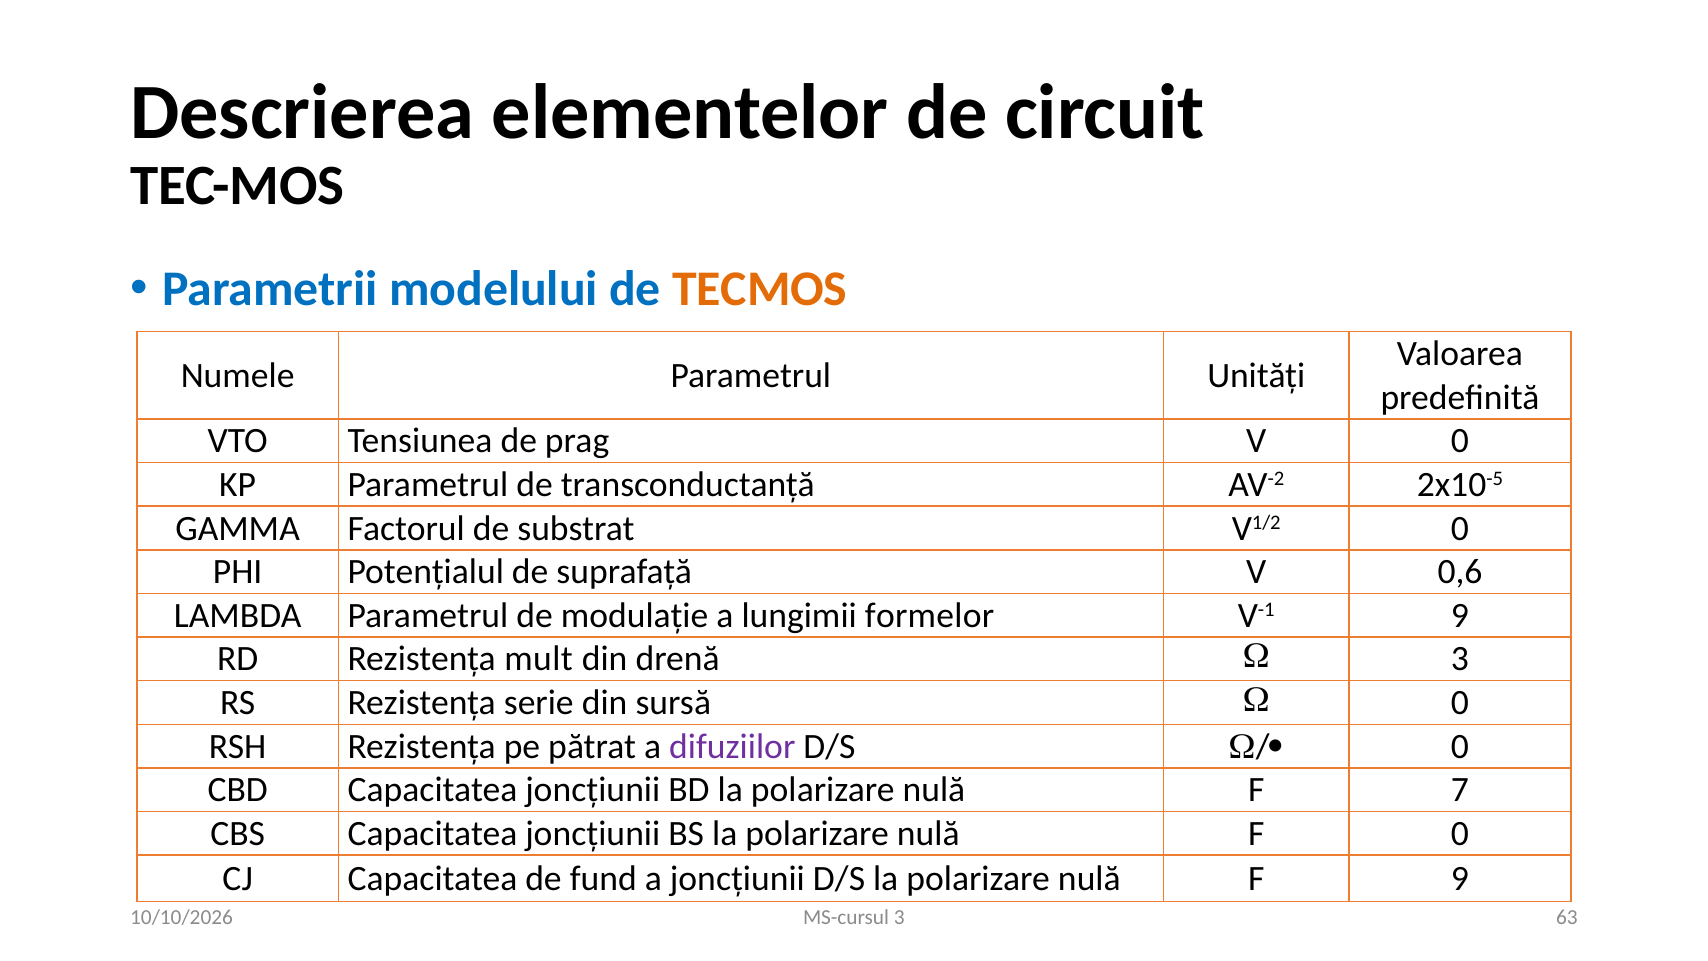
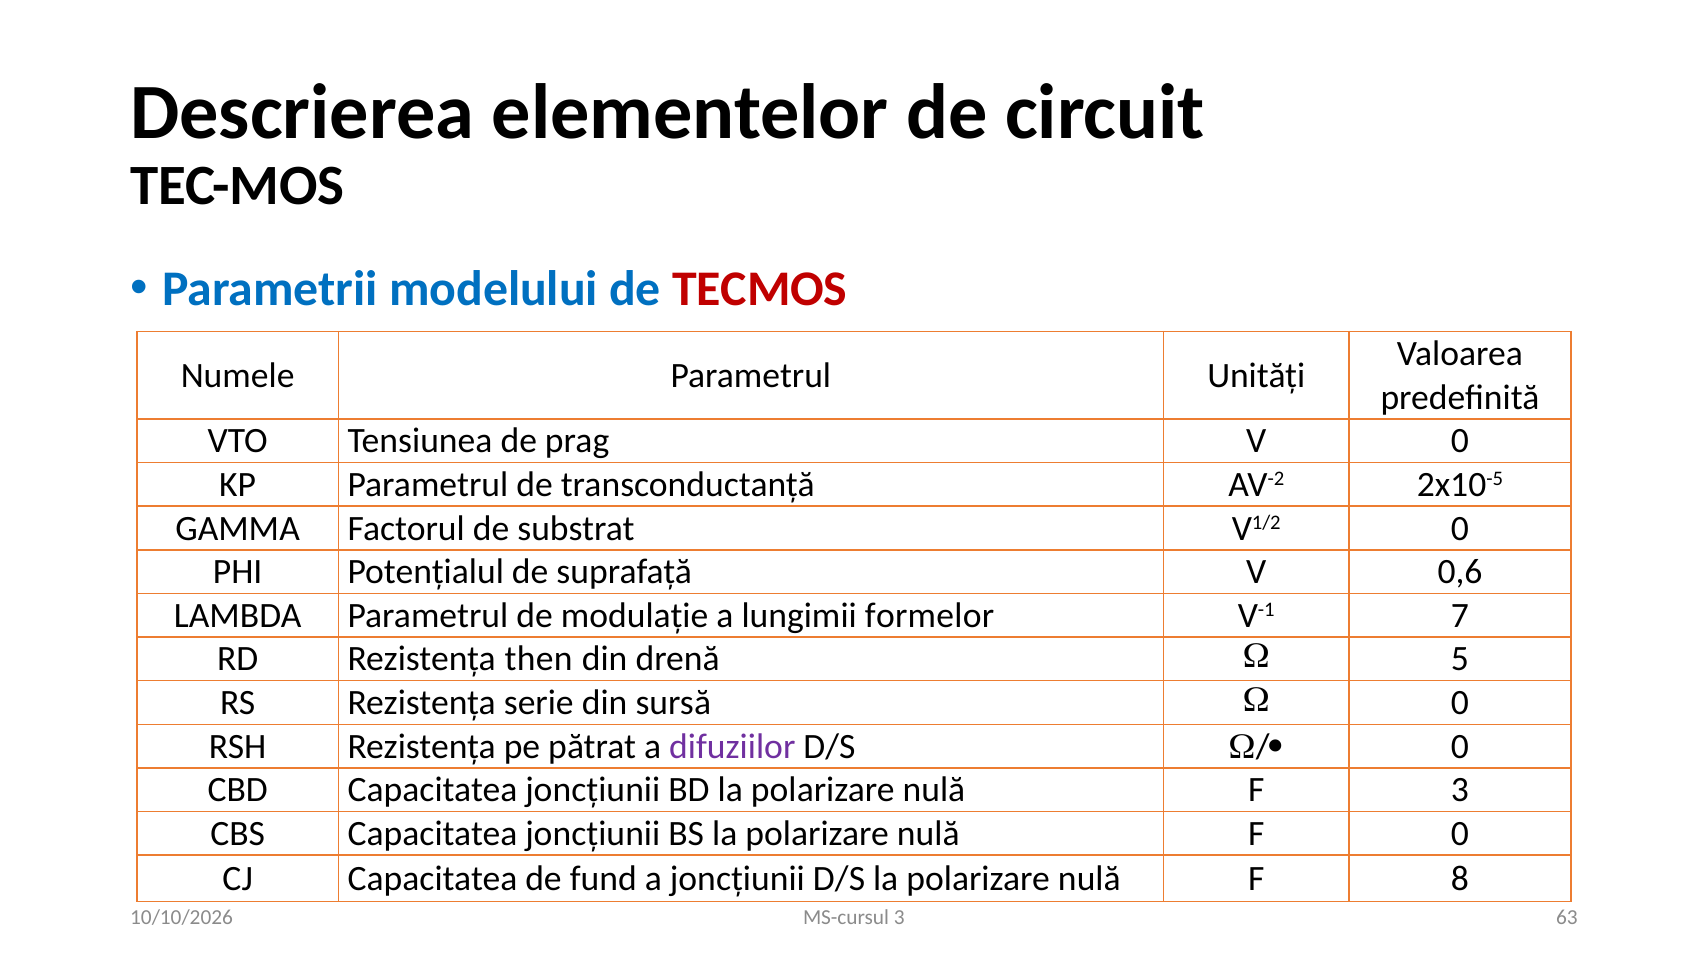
TECMOS colour: orange -> red (760, 289)
V-1 9: 9 -> 7 (1460, 615)
mult: mult -> then (539, 659)
3: 3 -> 5 (1460, 659)
F 7: 7 -> 3 (1460, 790)
F 9: 9 -> 8 (1460, 879)
